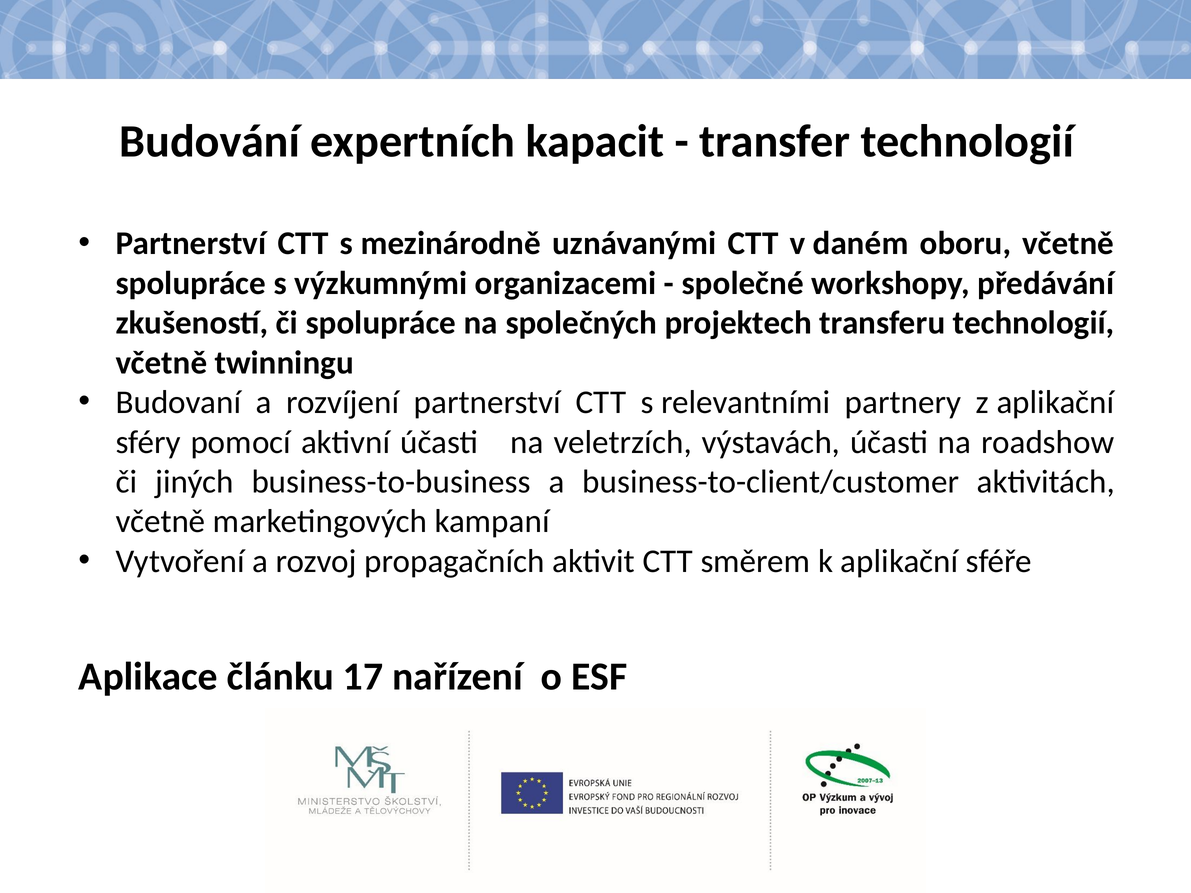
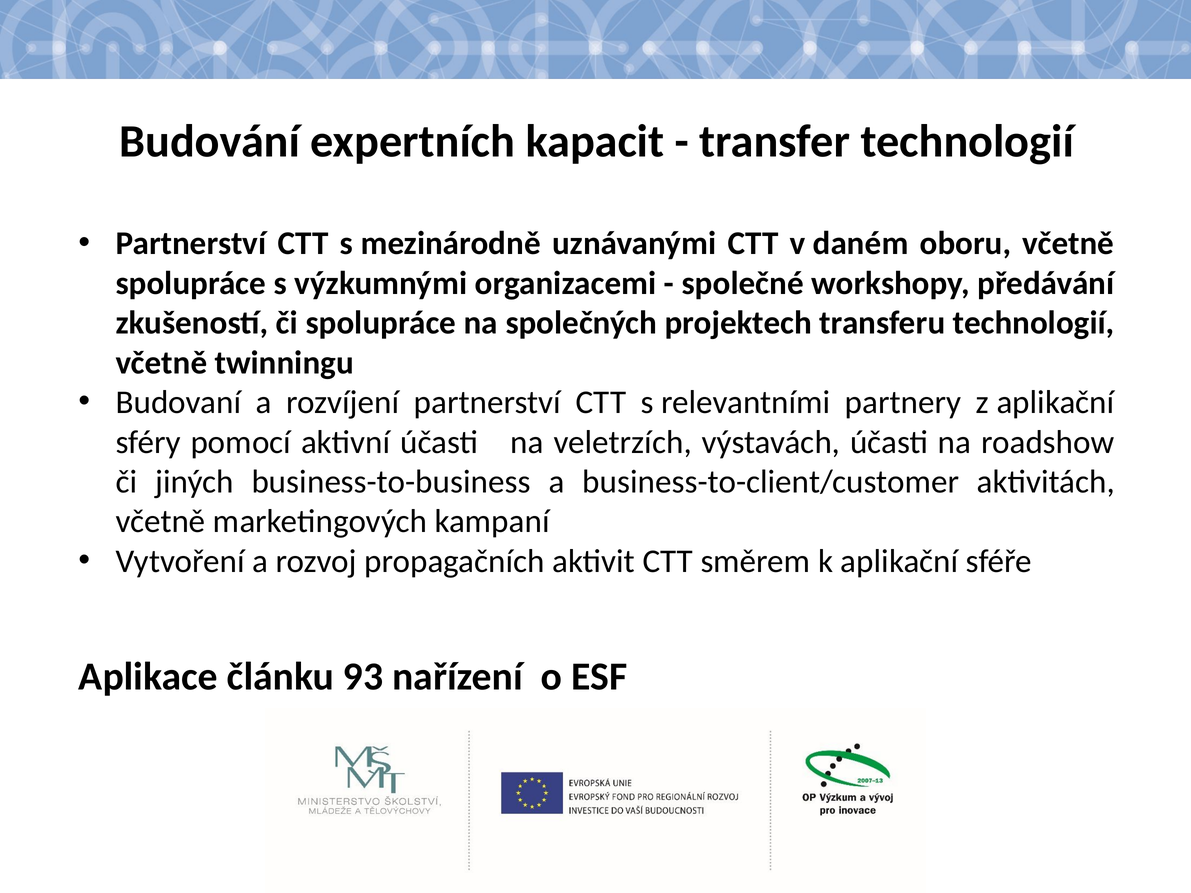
17: 17 -> 93 (363, 677)
